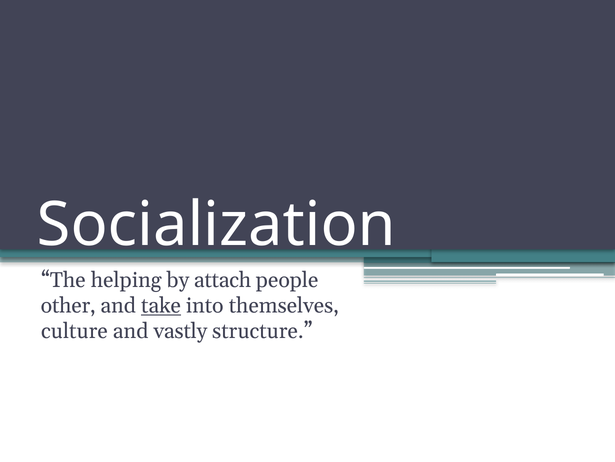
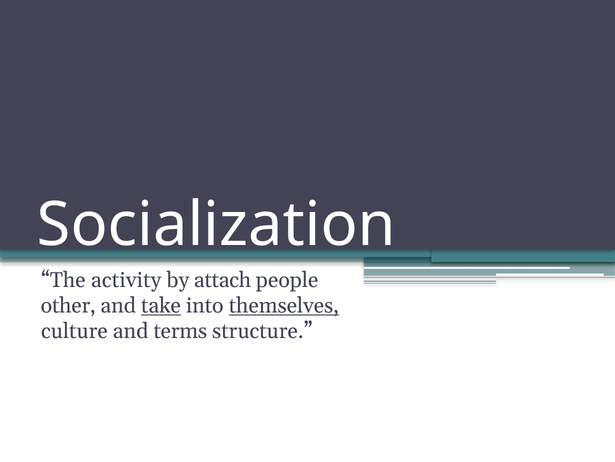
helping: helping -> activity (126, 280)
themselves underline: none -> present (284, 305)
vastly: vastly -> terms (180, 331)
